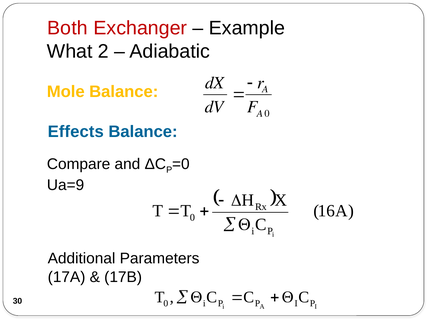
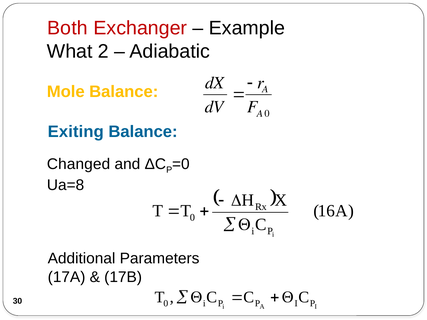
Effects: Effects -> Exiting (76, 132)
Compare: Compare -> Changed (79, 164)
Ua=9: Ua=9 -> Ua=8 (66, 185)
